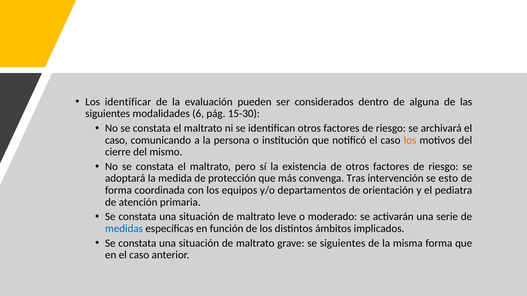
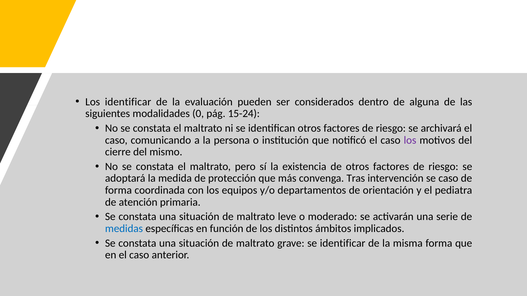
6: 6 -> 0 (198, 114)
15-30: 15-30 -> 15-24 (244, 114)
los colour: orange -> purple (410, 140)
se esto: esto -> caso (448, 179)
se siguientes: siguientes -> identificar (343, 243)
